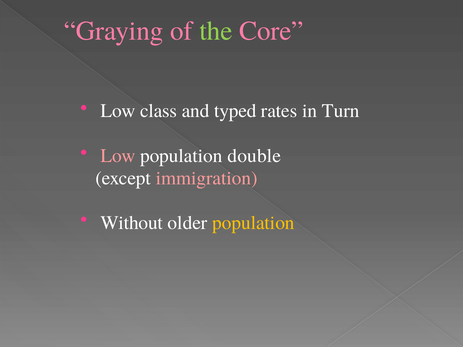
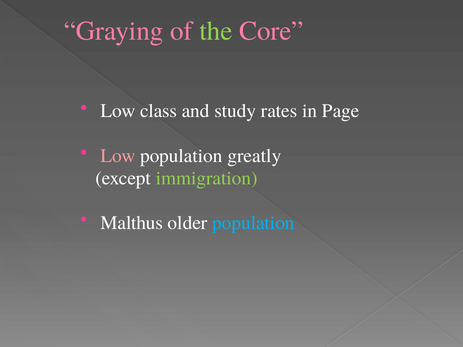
typed: typed -> study (235, 111)
Turn: Turn -> Page (341, 111)
double: double -> greatly (254, 156)
immigration colour: pink -> light green (207, 178)
Without: Without -> Malthus (132, 223)
population colour: yellow -> light blue (253, 223)
